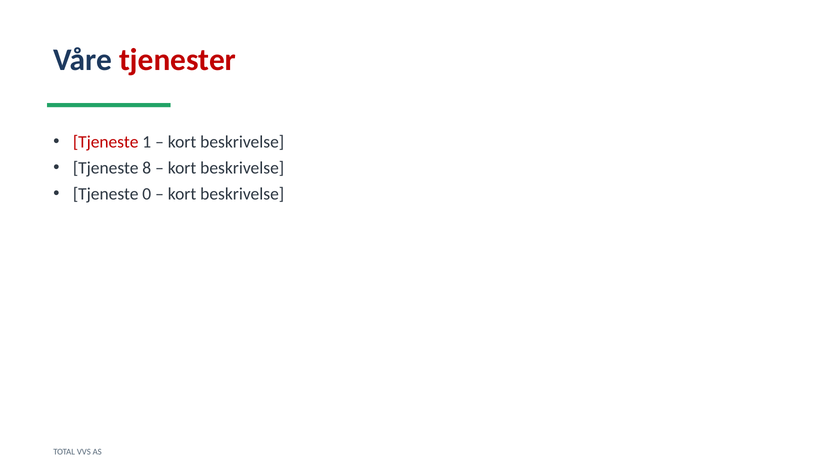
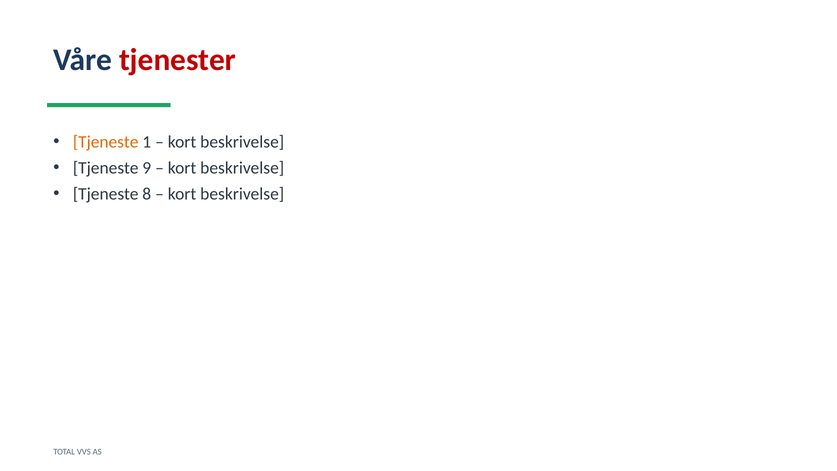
Tjeneste colour: red -> orange (106, 142)
8: 8 -> 9 (147, 168)
0: 0 -> 8 (147, 194)
